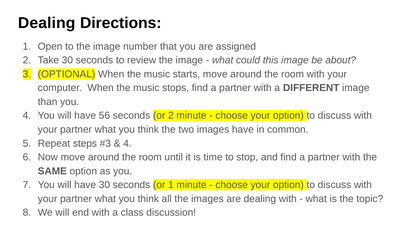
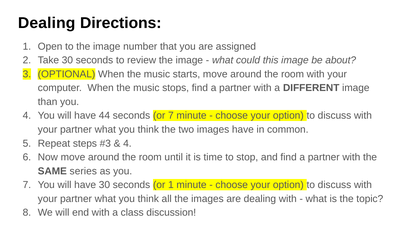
56: 56 -> 44 (104, 116)
or 2: 2 -> 7 (171, 116)
SAME option: option -> series (83, 171)
